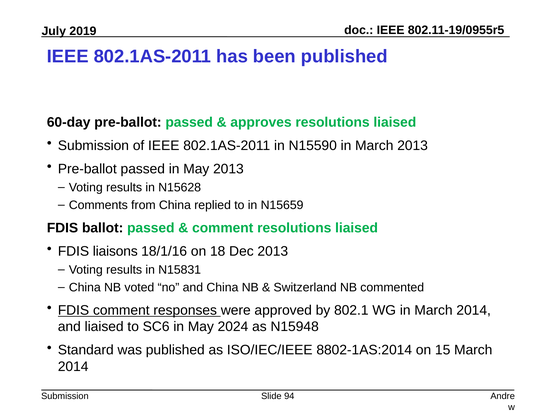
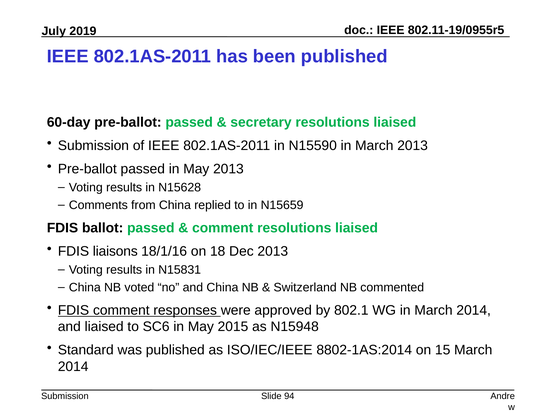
approves: approves -> secretary (261, 122)
2024: 2024 -> 2015 (233, 327)
